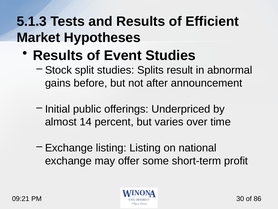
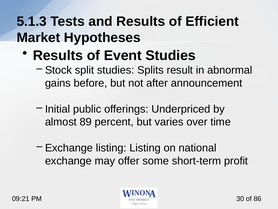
14: 14 -> 89 (86, 122)
